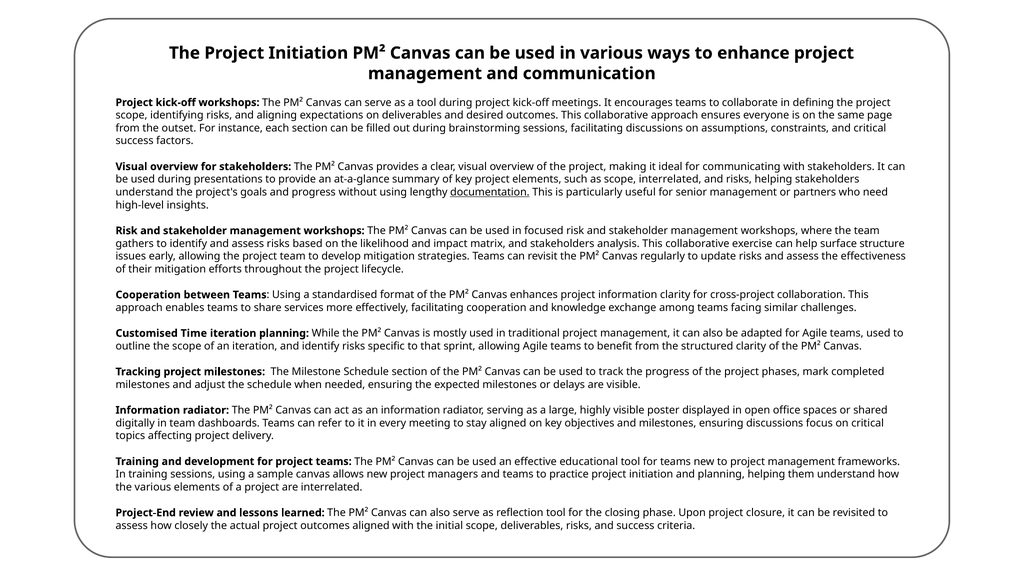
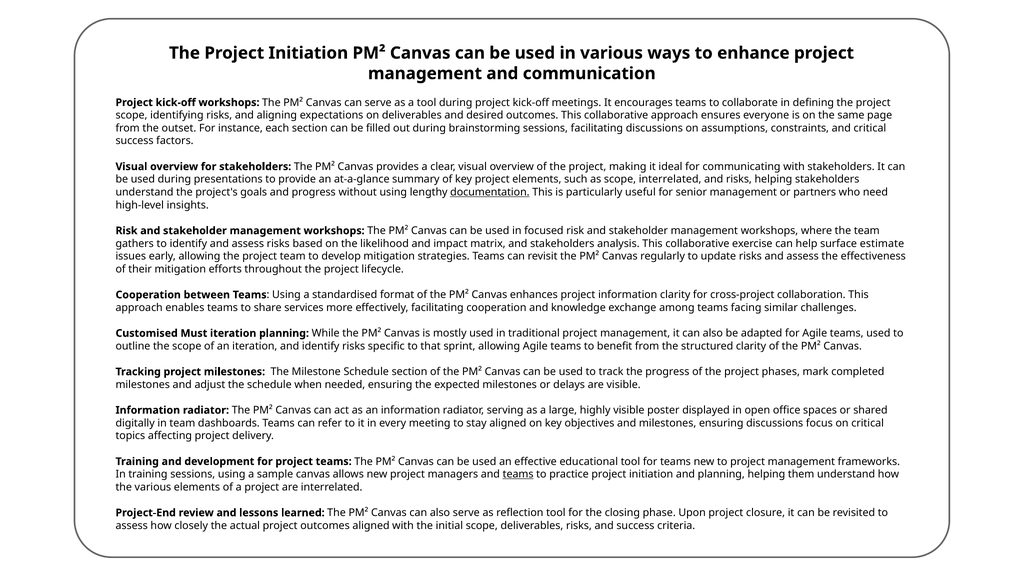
structure: structure -> estimate (882, 244)
Time: Time -> Must (194, 333)
teams underline: none -> present (518, 474)
